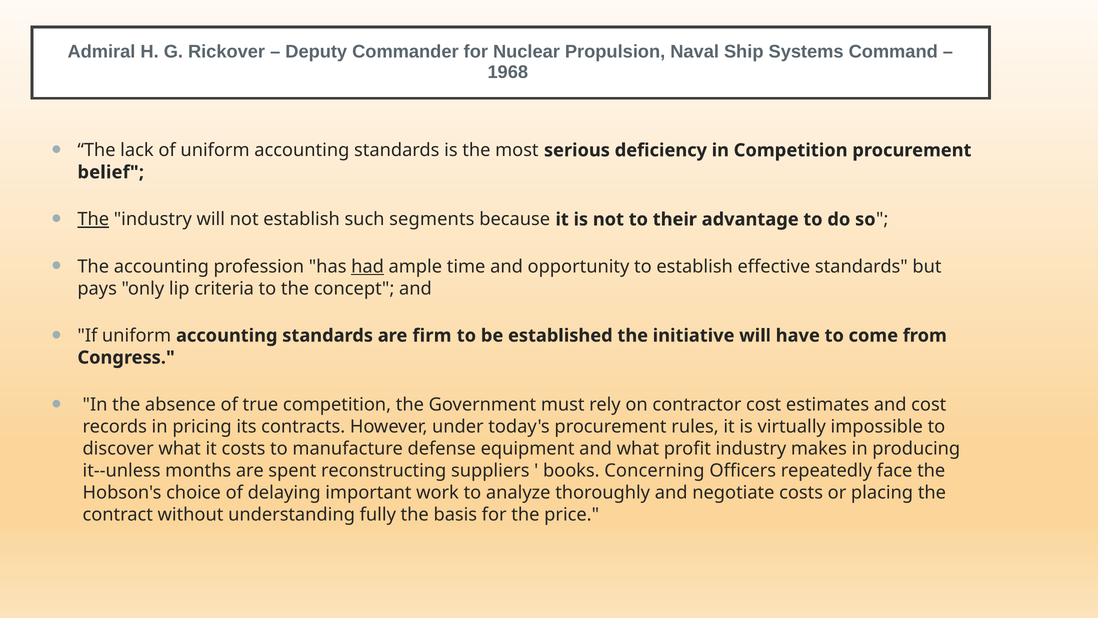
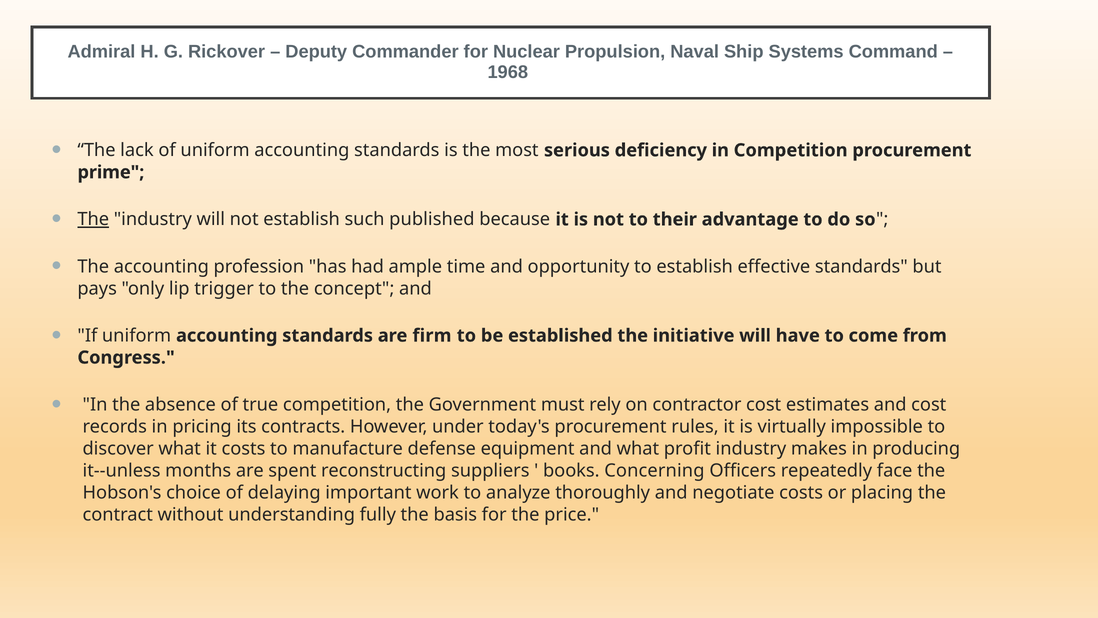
belief: belief -> prime (111, 172)
segments: segments -> published (432, 219)
had underline: present -> none (368, 266)
criteria: criteria -> trigger (224, 288)
